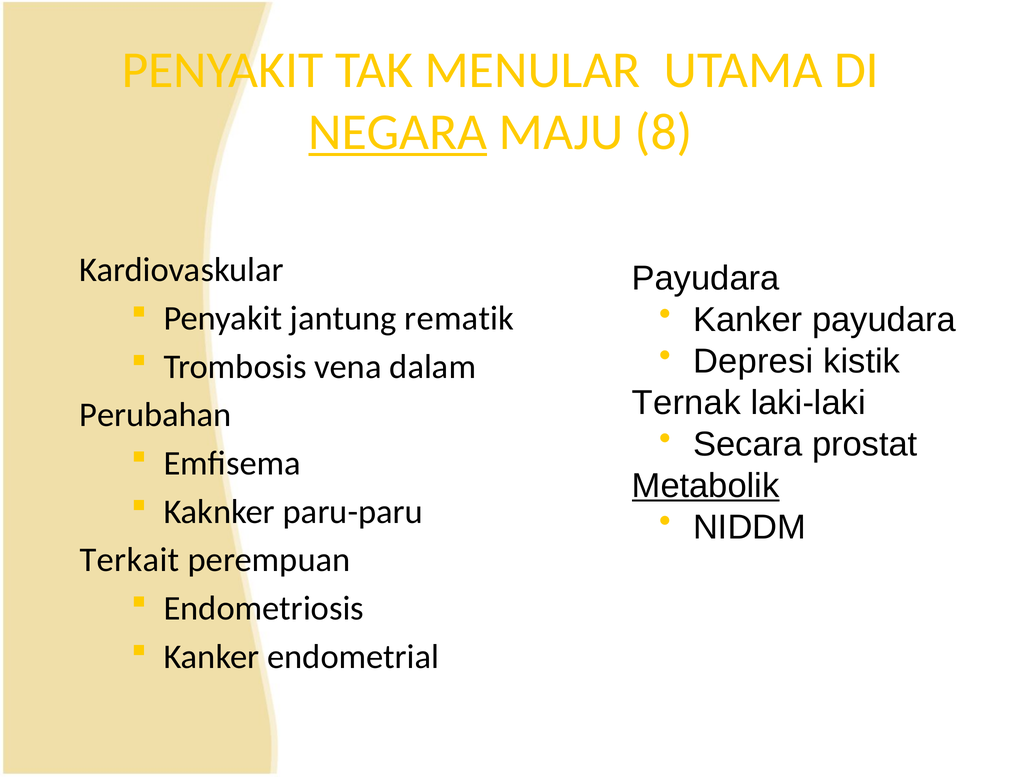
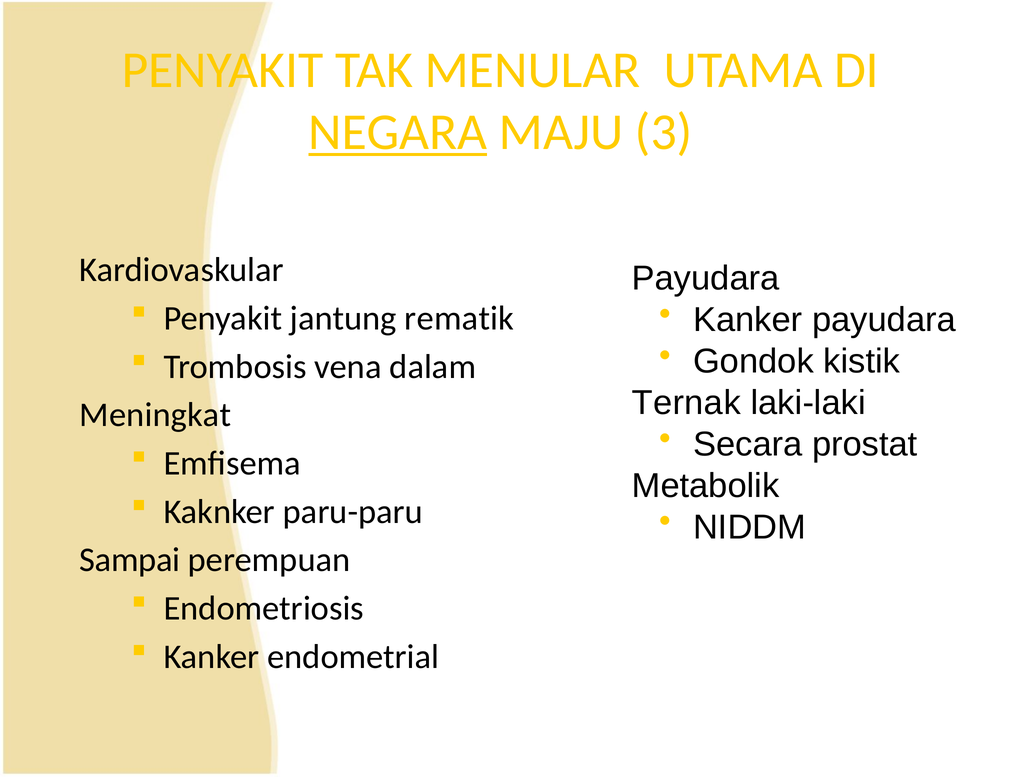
8: 8 -> 3 (664, 132)
Depresi: Depresi -> Gondok (753, 361)
Perubahan: Perubahan -> Meningkat (155, 415)
Metabolik underline: present -> none (706, 486)
Terkait: Terkait -> Sampai (130, 560)
